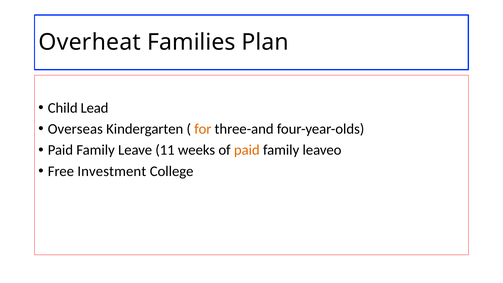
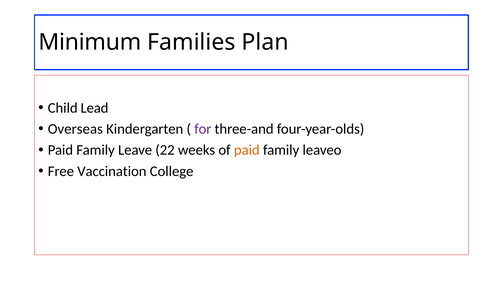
Overheat: Overheat -> Minimum (90, 42)
for colour: orange -> purple (203, 129)
11: 11 -> 22 (165, 150)
Investment: Investment -> Vaccination (112, 171)
